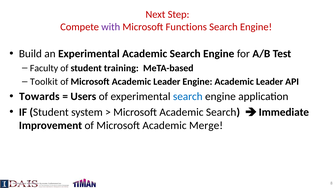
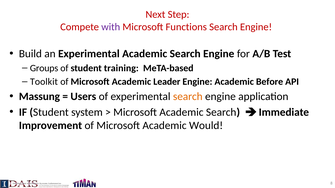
Faculty: Faculty -> Groups (44, 68)
Engine Academic Leader: Leader -> Before (270, 82)
Towards: Towards -> Massung (39, 97)
search colour: blue -> orange (188, 97)
Merge: Merge -> Would (206, 126)
